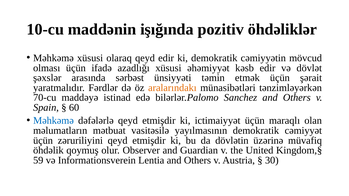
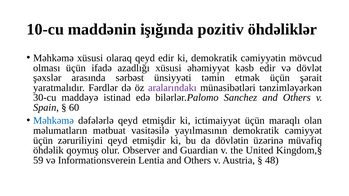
aralarındakı colour: orange -> purple (172, 88)
70-cu: 70-cu -> 30-cu (45, 98)
30: 30 -> 48 (272, 160)
